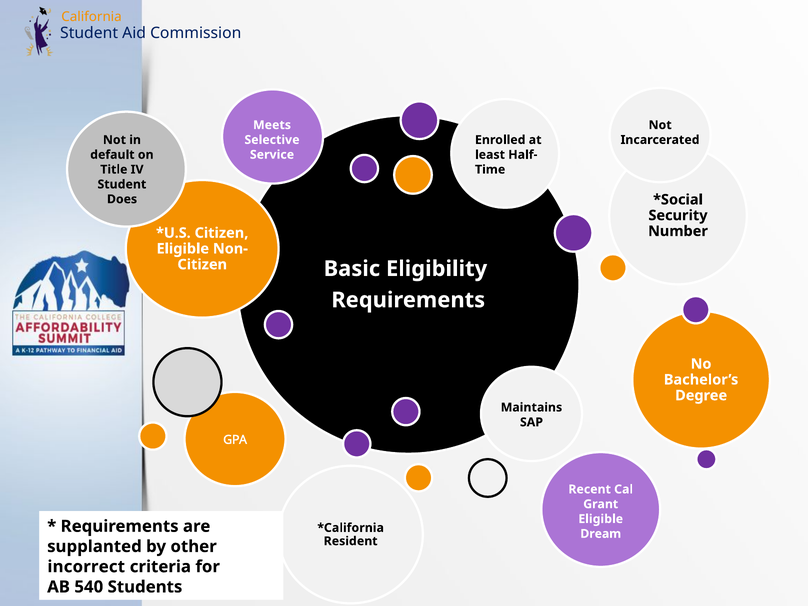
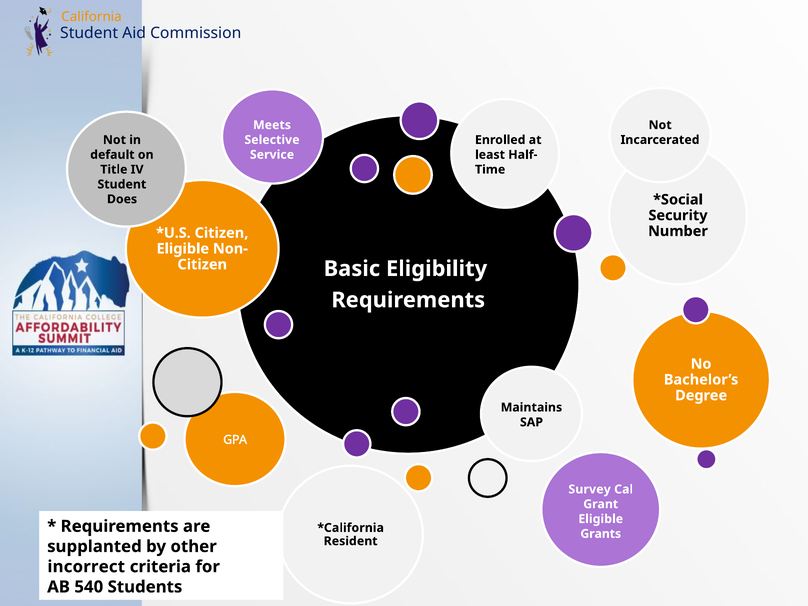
Recent: Recent -> Survey (590, 489)
Dream: Dream -> Grants (601, 534)
